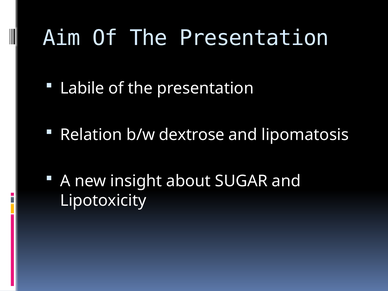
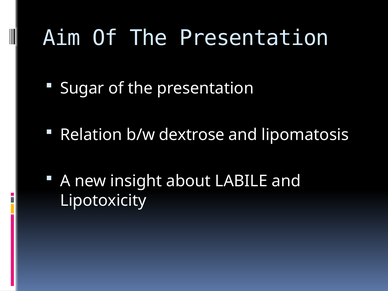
Labile: Labile -> Sugar (82, 88)
SUGAR: SUGAR -> LABILE (241, 181)
